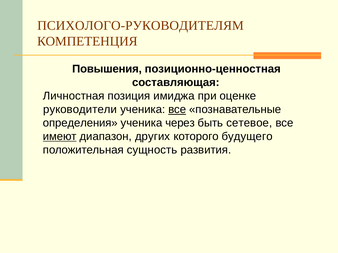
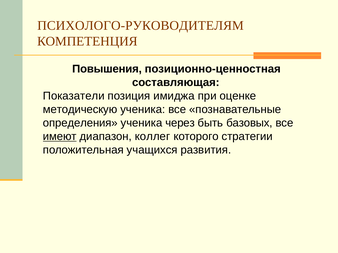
Личностная: Личностная -> Показатели (74, 96)
руководители: руководители -> методическую (80, 110)
все underline: present -> none (177, 110)
сетевое: сетевое -> базовых (249, 123)
других: других -> коллег (153, 137)
будущего: будущего -> стратегии (247, 137)
сущность: сущность -> учащихся (152, 150)
